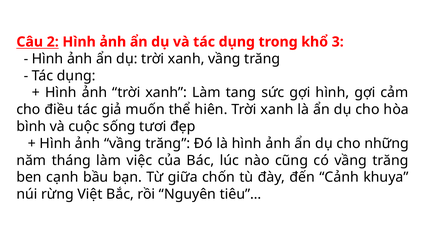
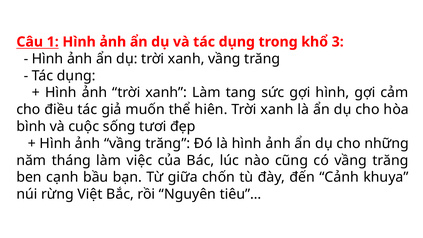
2: 2 -> 1 (53, 42)
